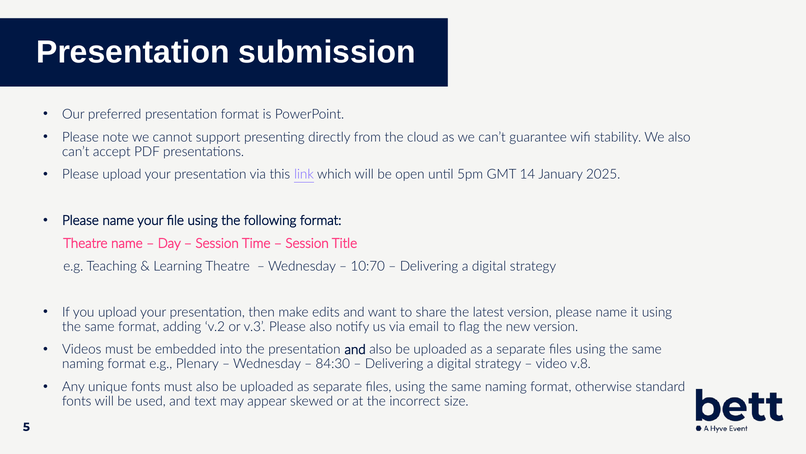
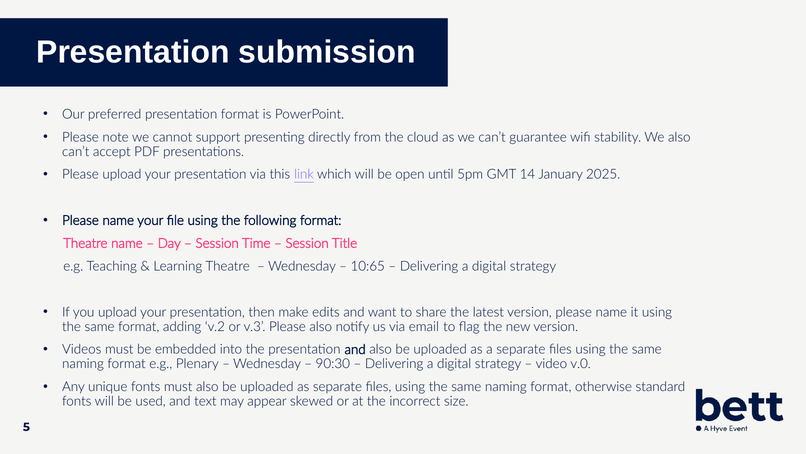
10:70: 10:70 -> 10:65 (368, 266)
84:30: 84:30 -> 90:30 (333, 364)
v.8: v.8 -> v.0 (581, 364)
